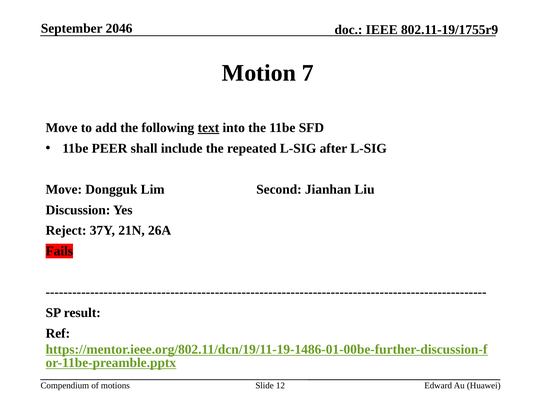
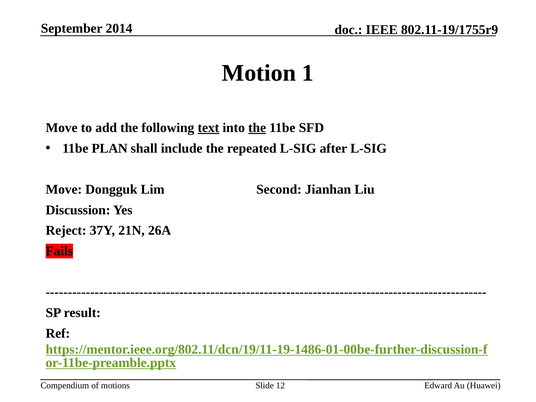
2046: 2046 -> 2014 (119, 28)
7: 7 -> 1 (308, 73)
the underline: none -> present (257, 128)
PEER: PEER -> PLAN (110, 148)
